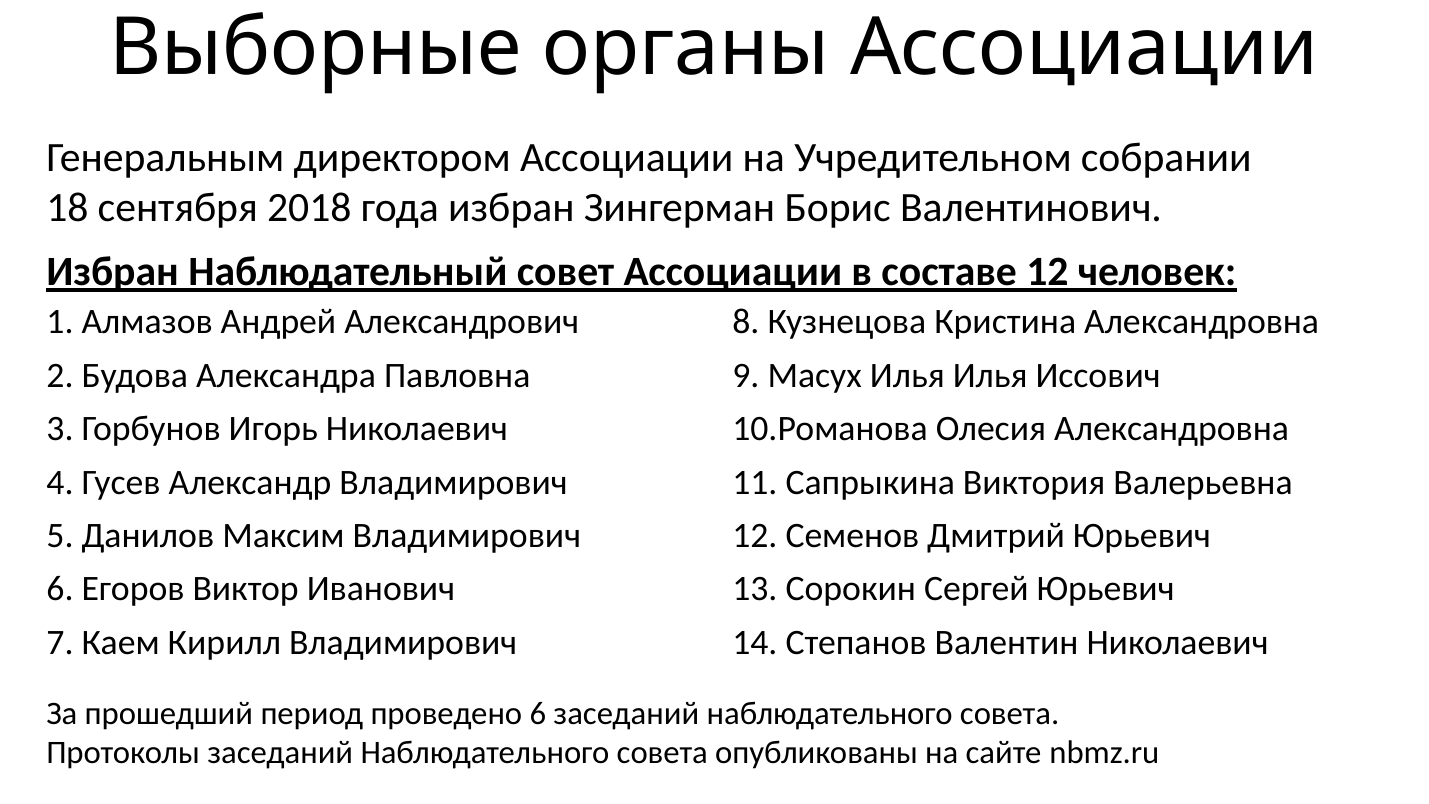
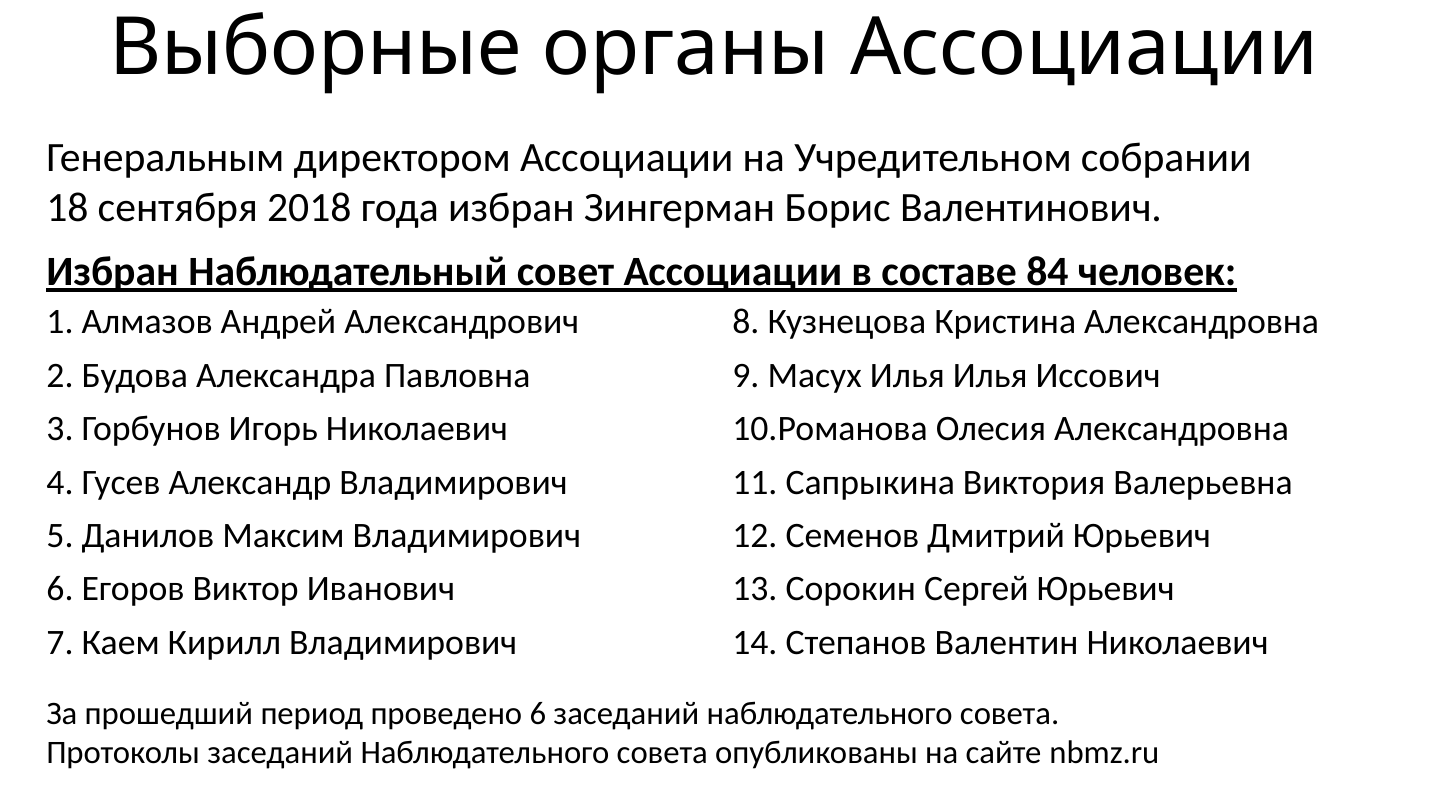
составе 12: 12 -> 84 (1047, 272)
